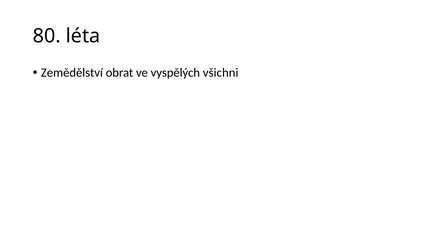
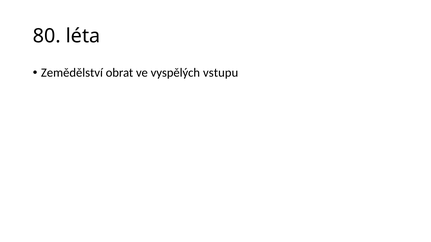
všichni: všichni -> vstupu (221, 73)
